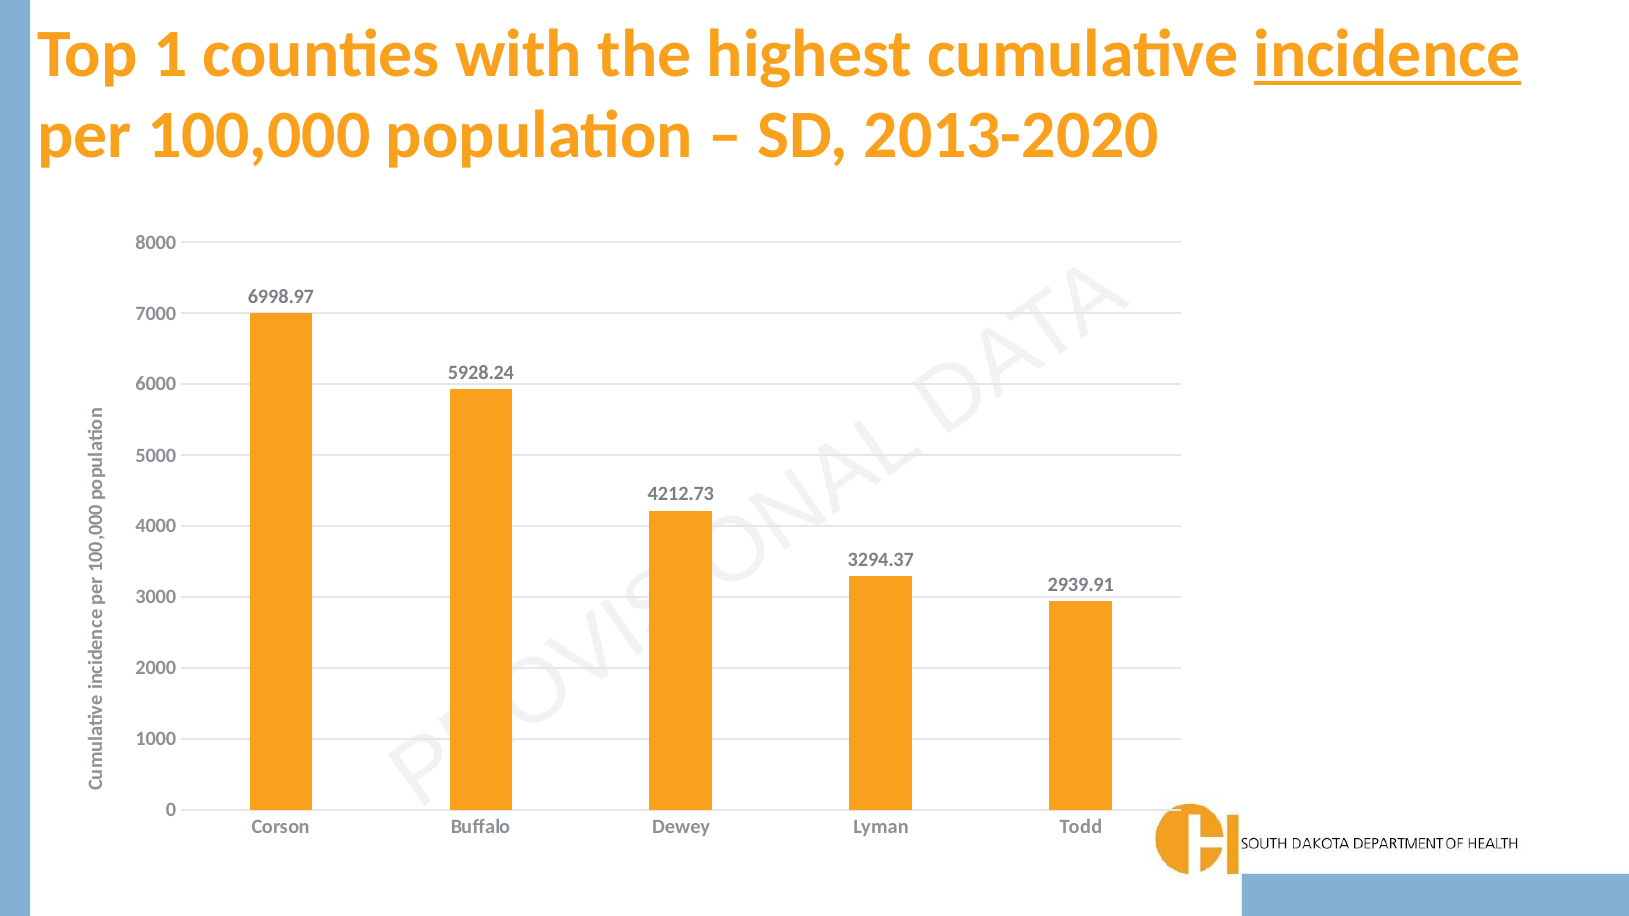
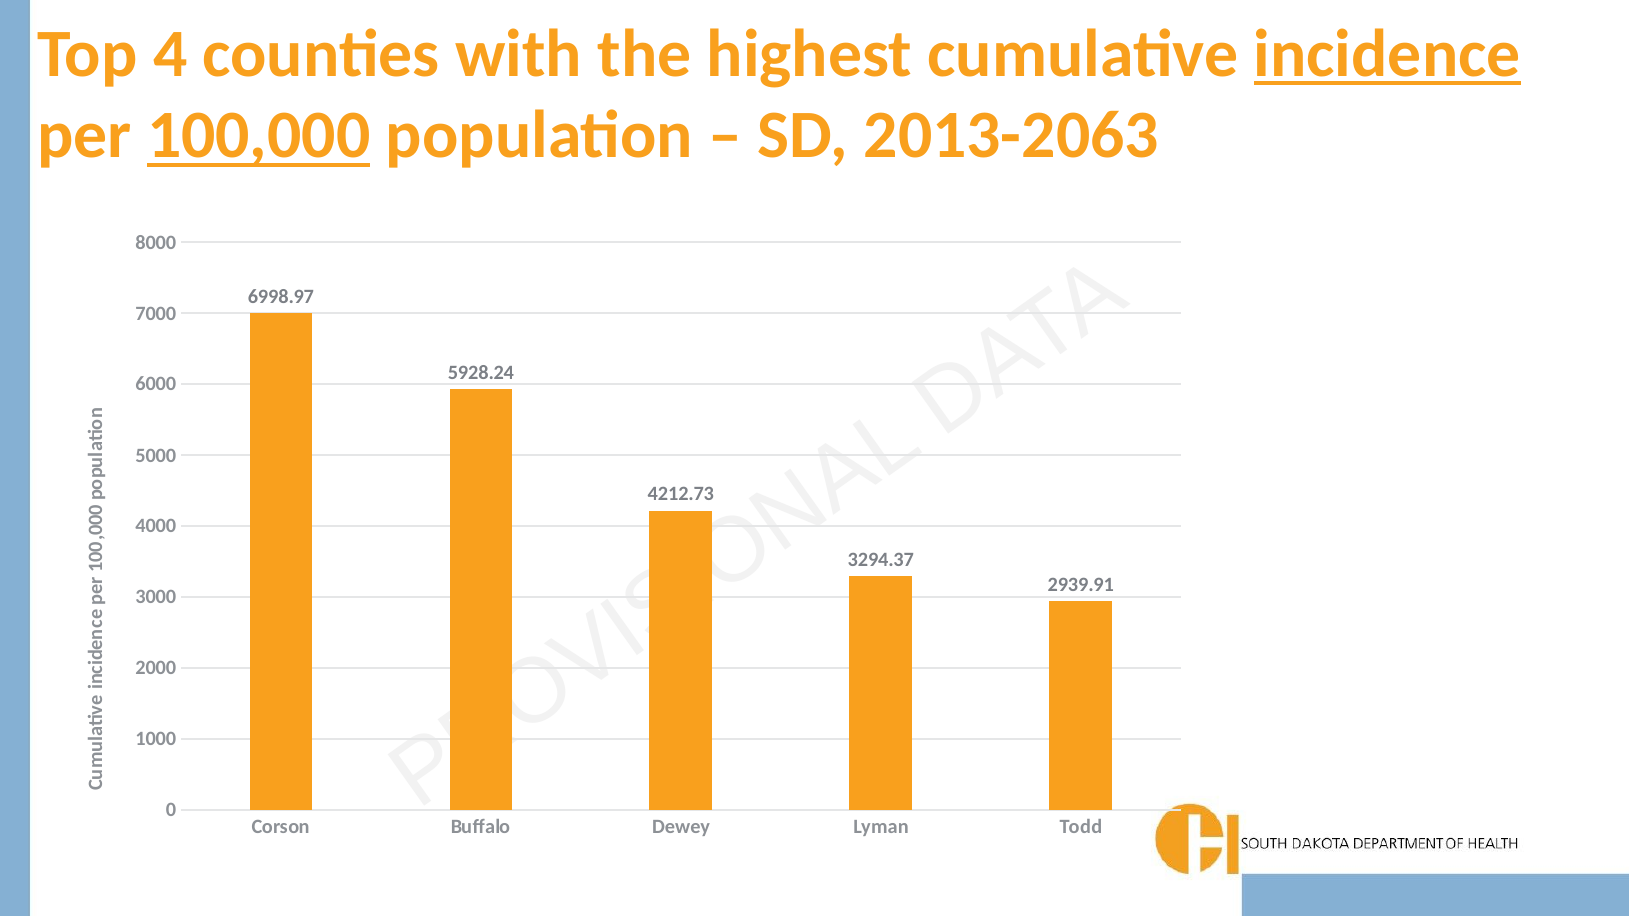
Top 1: 1 -> 4 (170, 54)
100,000 underline: none -> present (259, 136)
2013-2020: 2013-2020 -> 2013-2063 (1011, 136)
